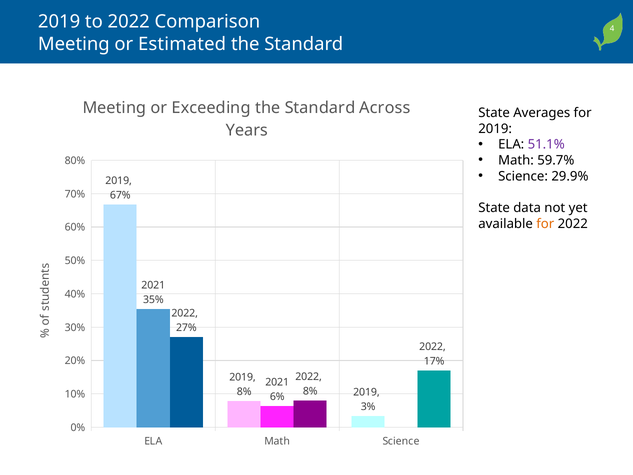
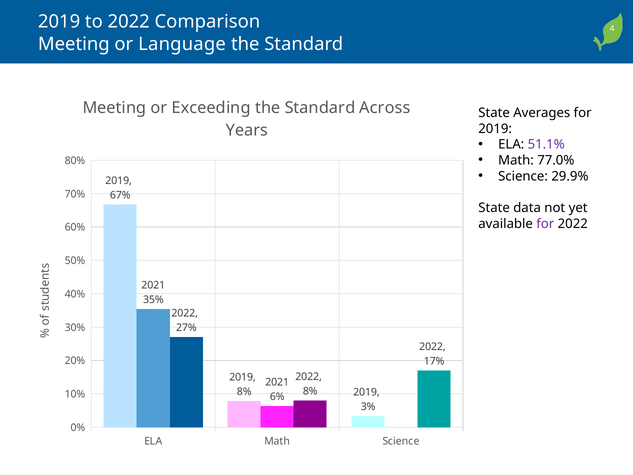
Estimated: Estimated -> Language (182, 44)
59.7%: 59.7% -> 77.0% (556, 160)
for colour: orange -> purple (545, 224)
